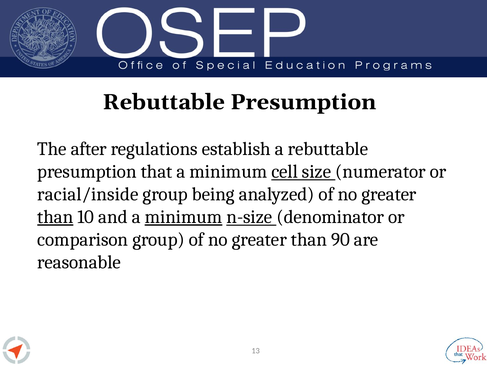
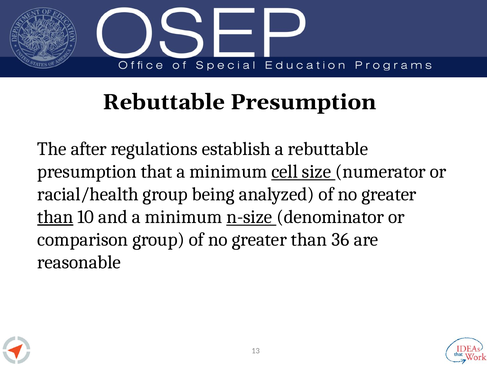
racial/inside: racial/inside -> racial/health (88, 194)
minimum underline: present -> none (184, 217)
90: 90 -> 36 (340, 240)
